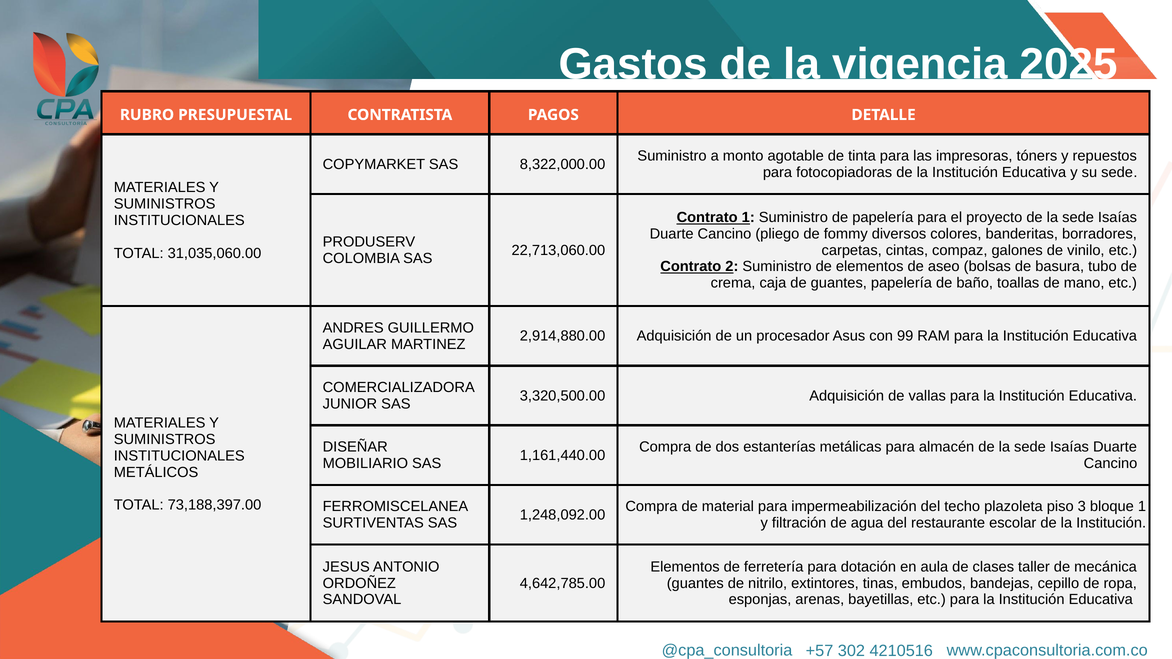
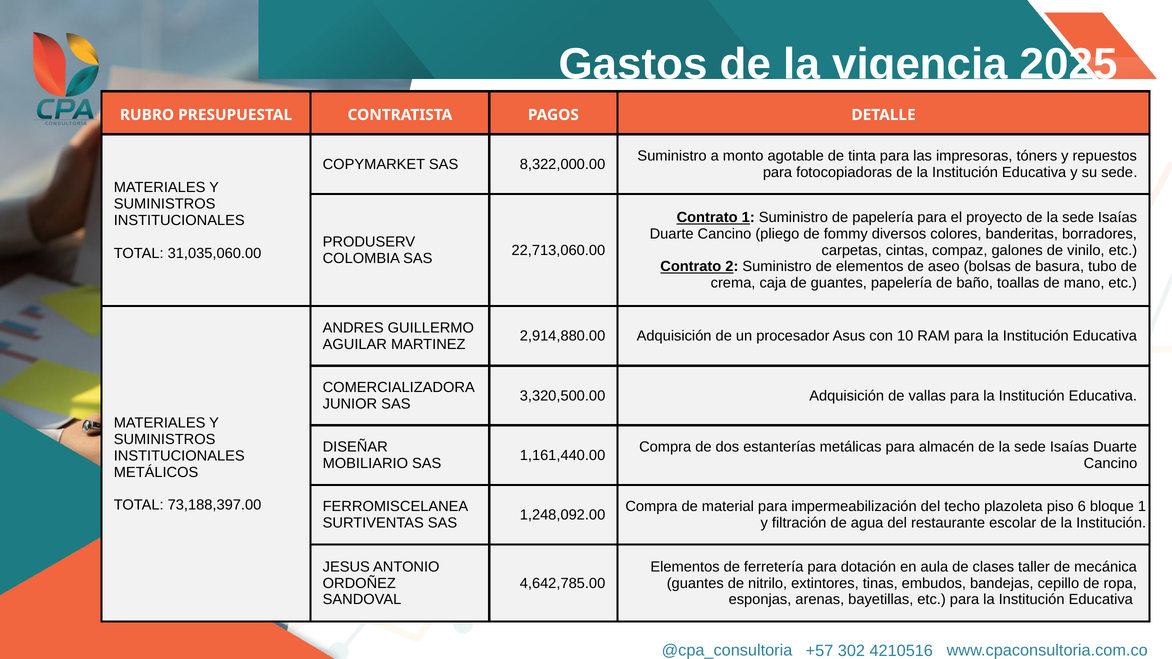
99: 99 -> 10 (905, 336)
3: 3 -> 6 (1082, 507)
